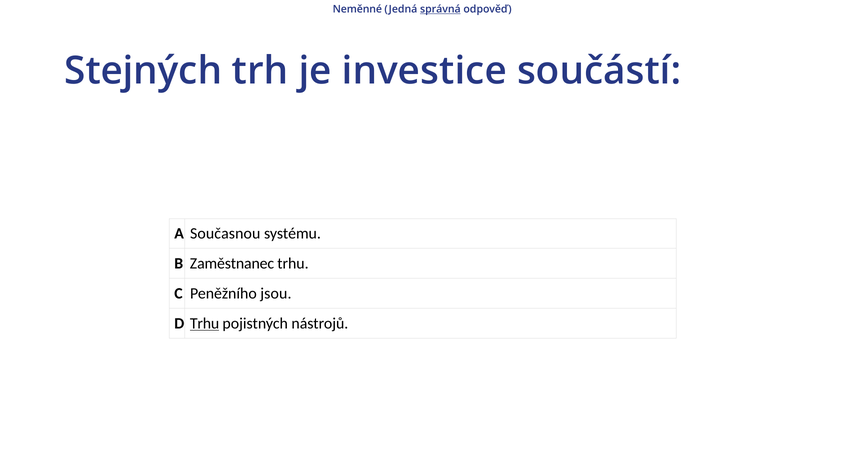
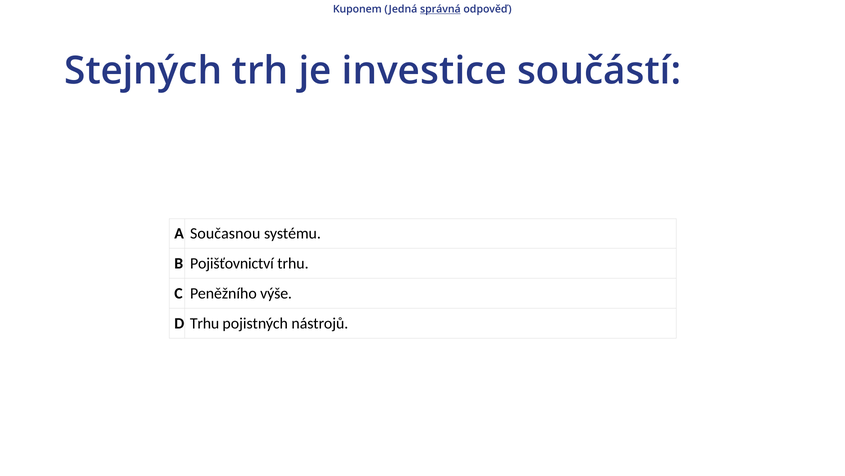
Neměnné: Neměnné -> Kuponem (357, 9)
Zaměstnanec: Zaměstnanec -> Pojišťovnictví (232, 263)
jsou: jsou -> výše (276, 293)
Trhu underline: present -> none (205, 323)
